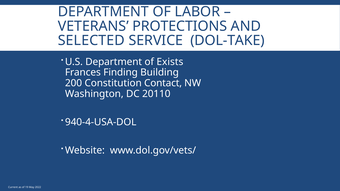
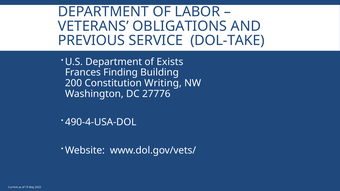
PROTECTIONS: PROTECTIONS -> OBLIGATIONS (180, 26)
SELECTED: SELECTED -> PREVIOUS (91, 41)
Contact: Contact -> Writing (163, 83)
20110: 20110 -> 27776 (156, 94)
940-4-USA-DOL: 940-4-USA-DOL -> 490-4-USA-DOL (101, 122)
